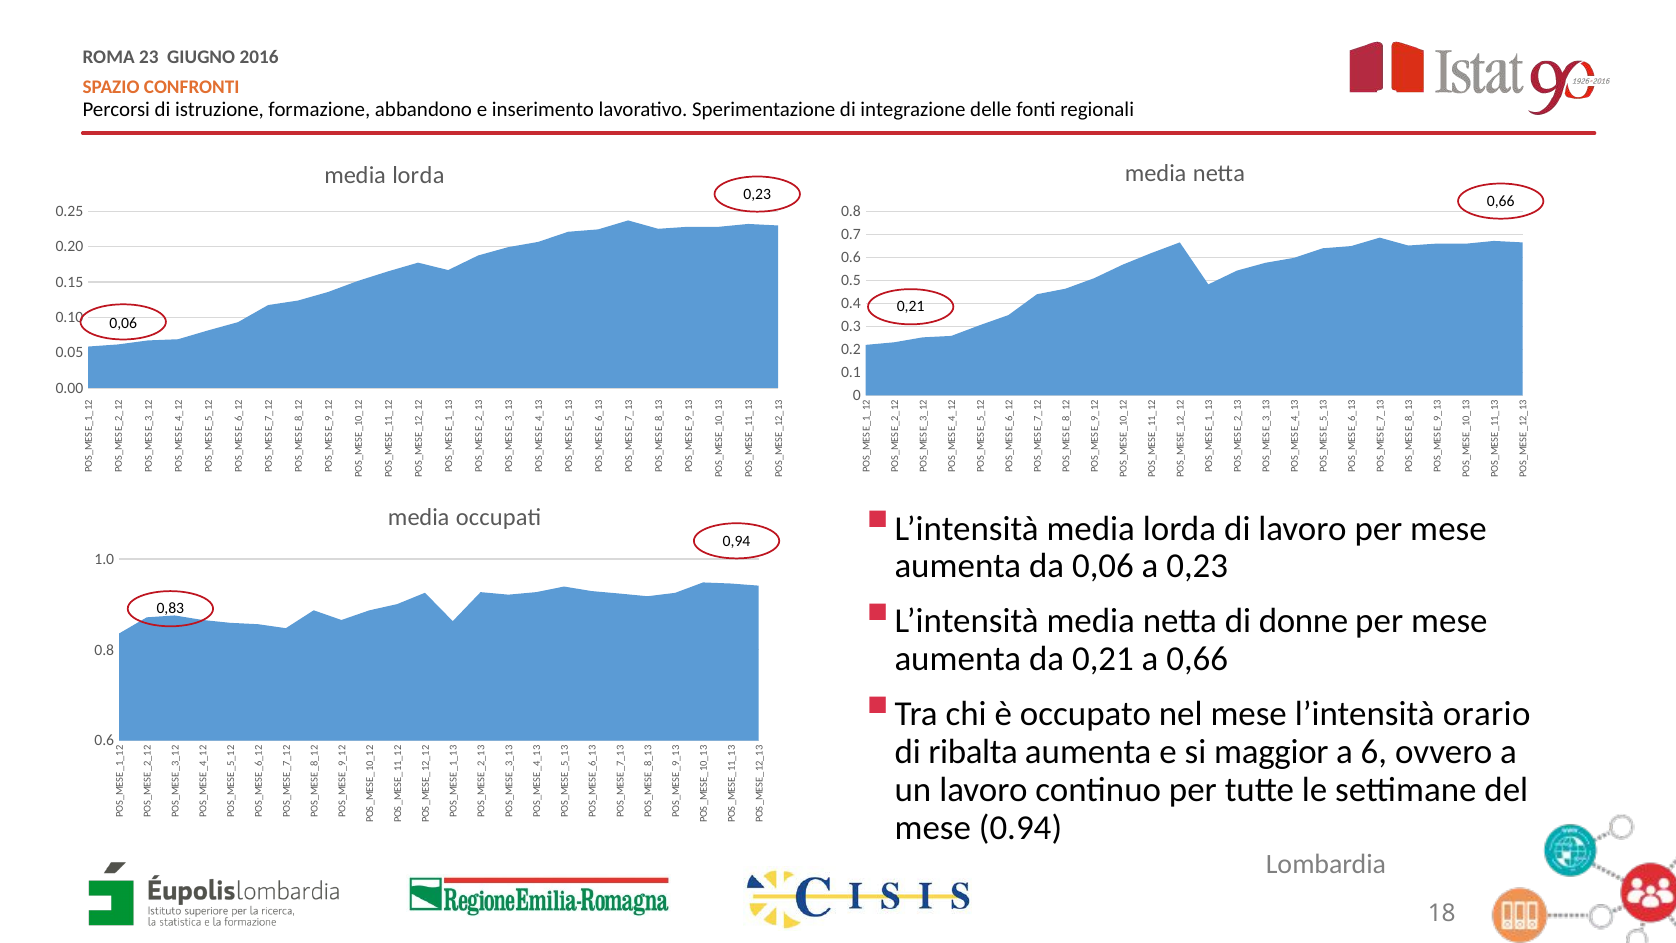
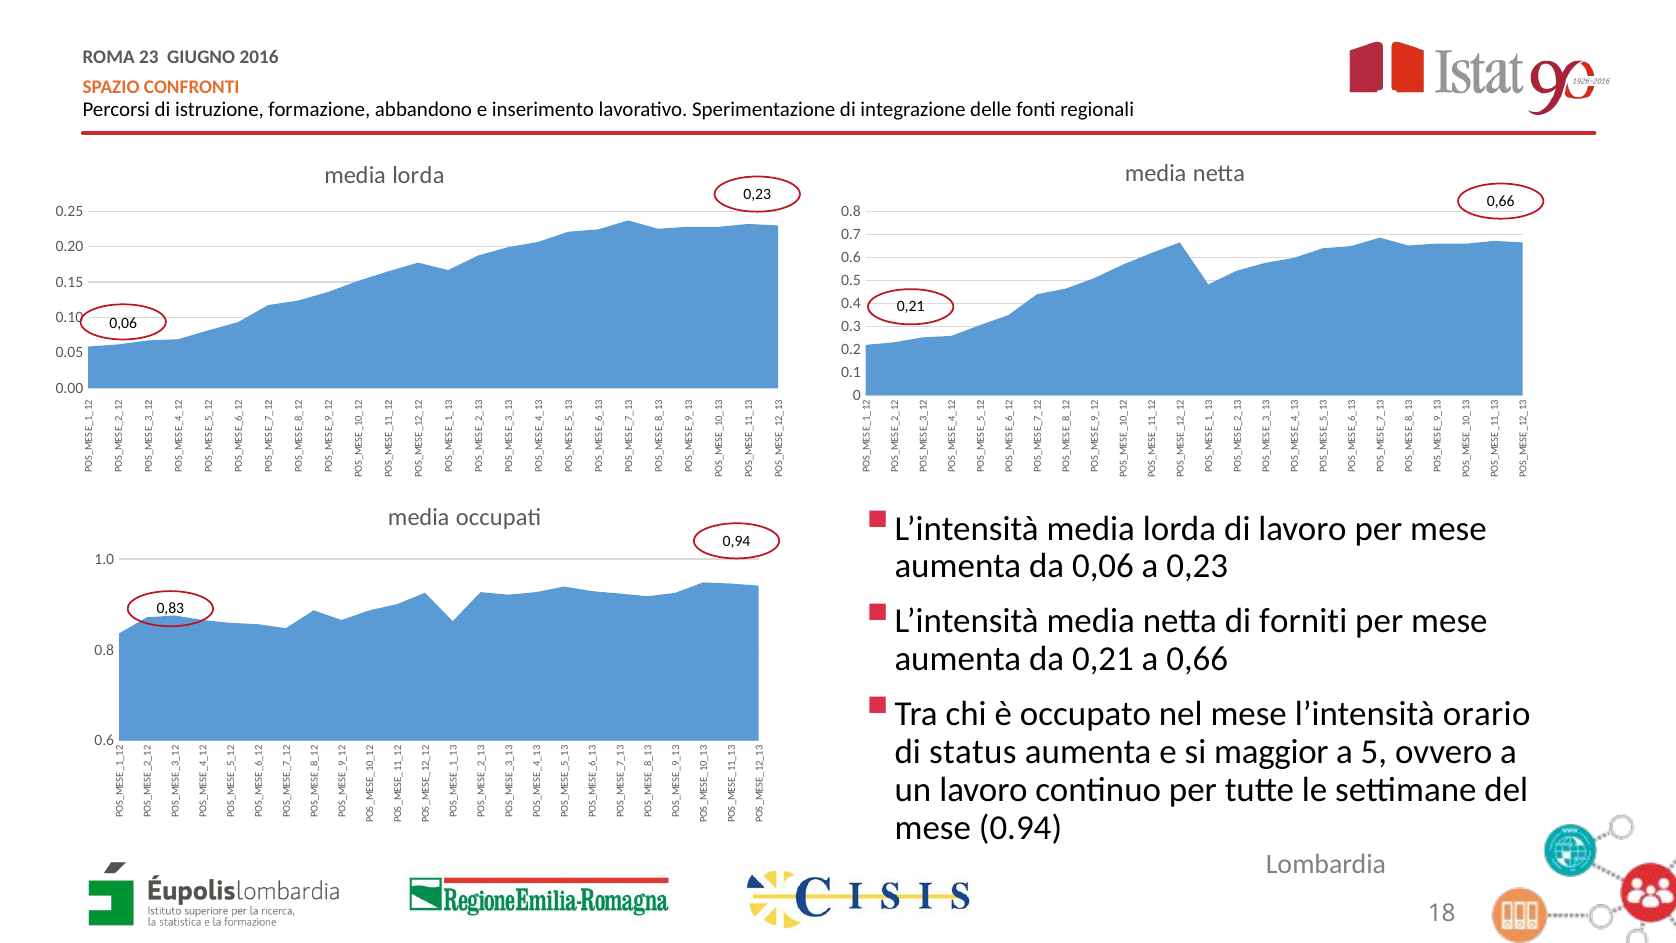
donne: donne -> forniti (1303, 621)
ribalta: ribalta -> status (973, 752)
a 6: 6 -> 5 (1374, 752)
